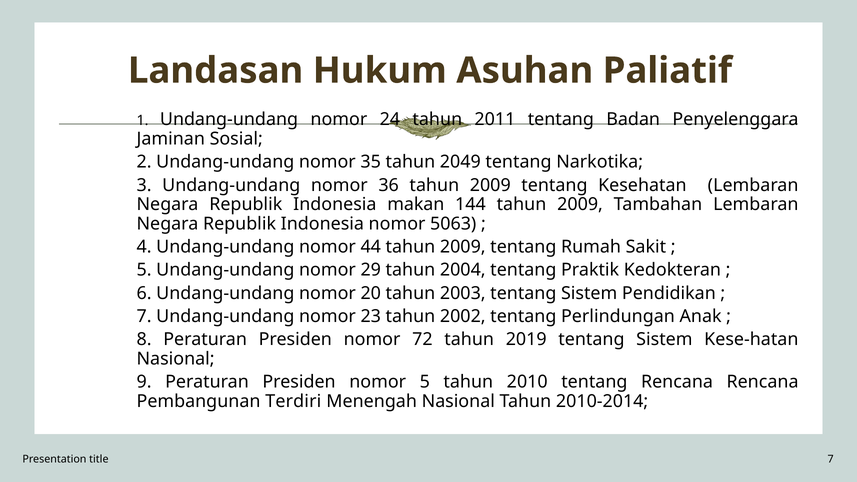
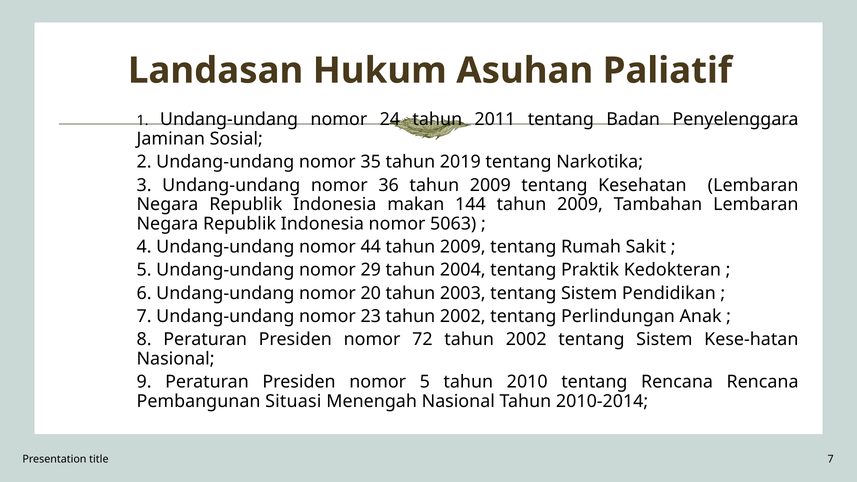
2049: 2049 -> 2019 (460, 162)
72 tahun 2019: 2019 -> 2002 (526, 340)
Terdiri: Terdiri -> Situasi (293, 401)
